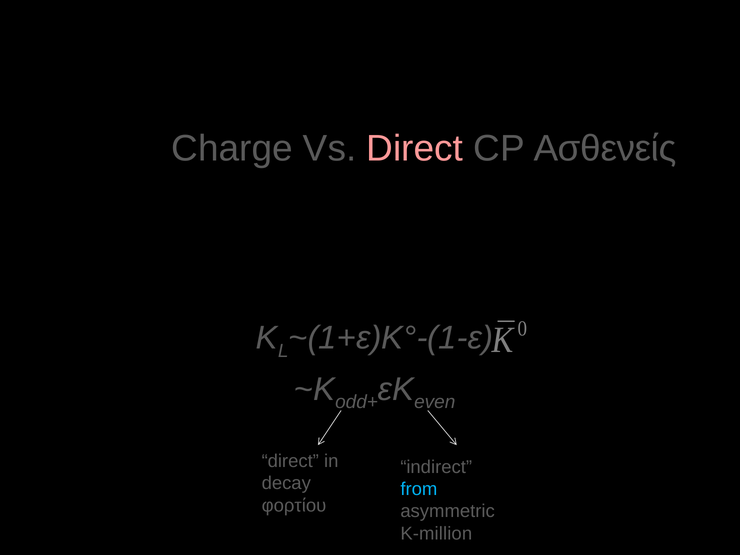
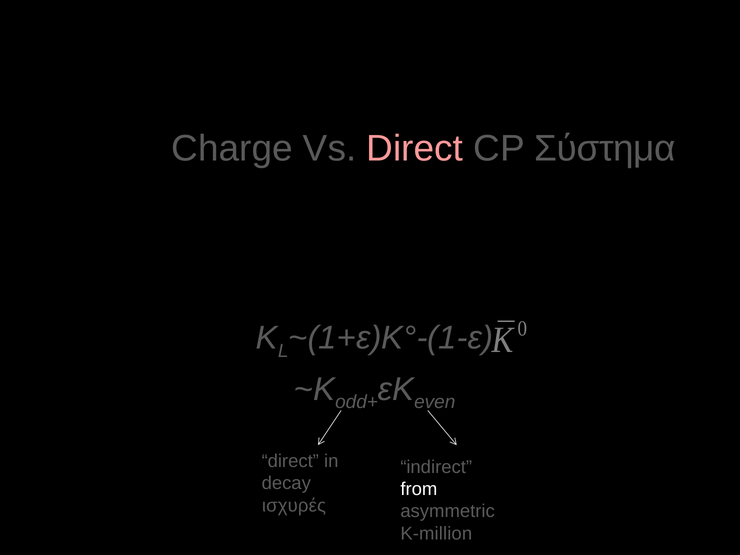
Ασθενείς: Ασθενείς -> Σύστημα (605, 149)
from colour: light blue -> white (419, 489)
φορτίου: φορτίου -> ισχυρές (294, 506)
